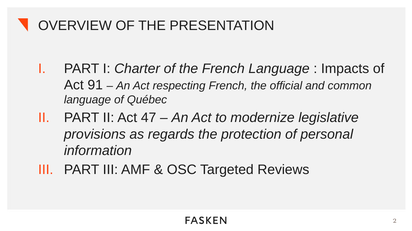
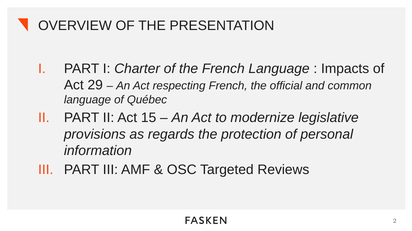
91: 91 -> 29 (95, 85)
47: 47 -> 15 (149, 118)
